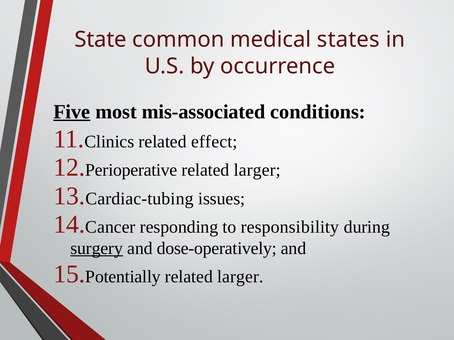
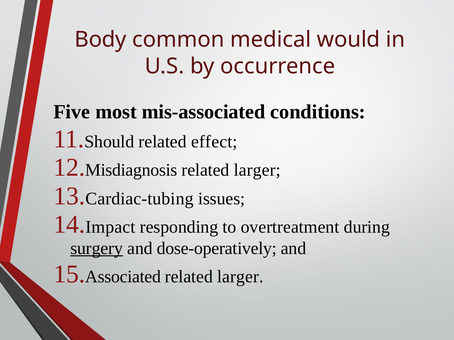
State: State -> Body (101, 40)
states: states -> would (349, 40)
Five underline: present -> none (72, 112)
Clinics: Clinics -> Should (109, 142)
Perioperative: Perioperative -> Misdiagnosis (131, 170)
Cancer: Cancer -> Impact (110, 227)
responsibility: responsibility -> overtreatment (290, 227)
Potentially: Potentially -> Associated (123, 277)
